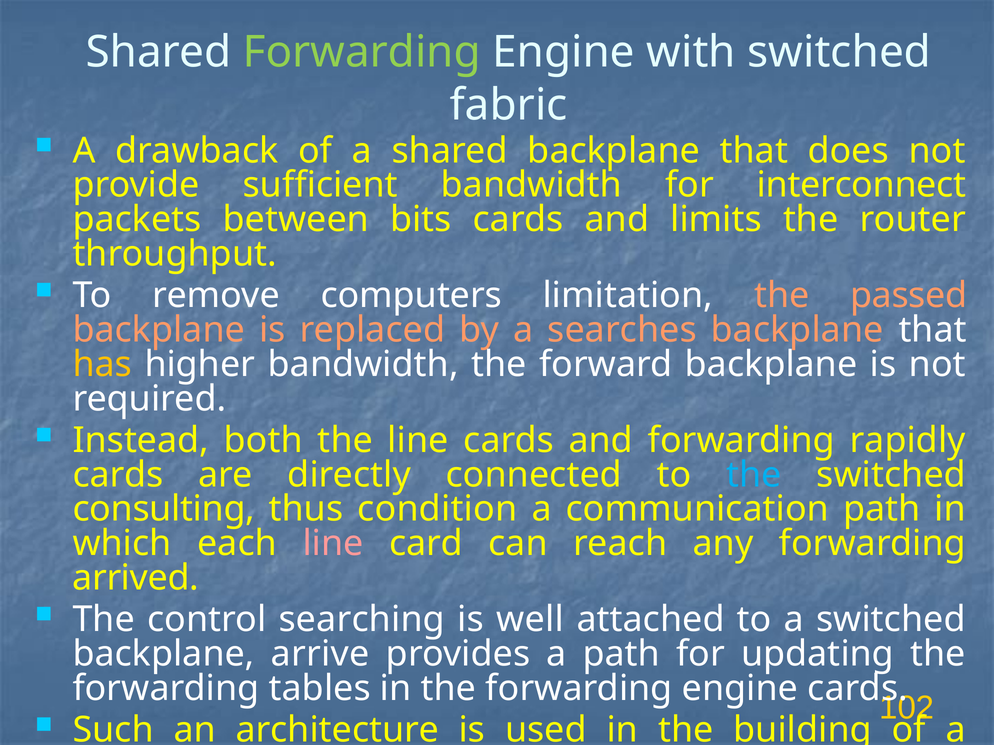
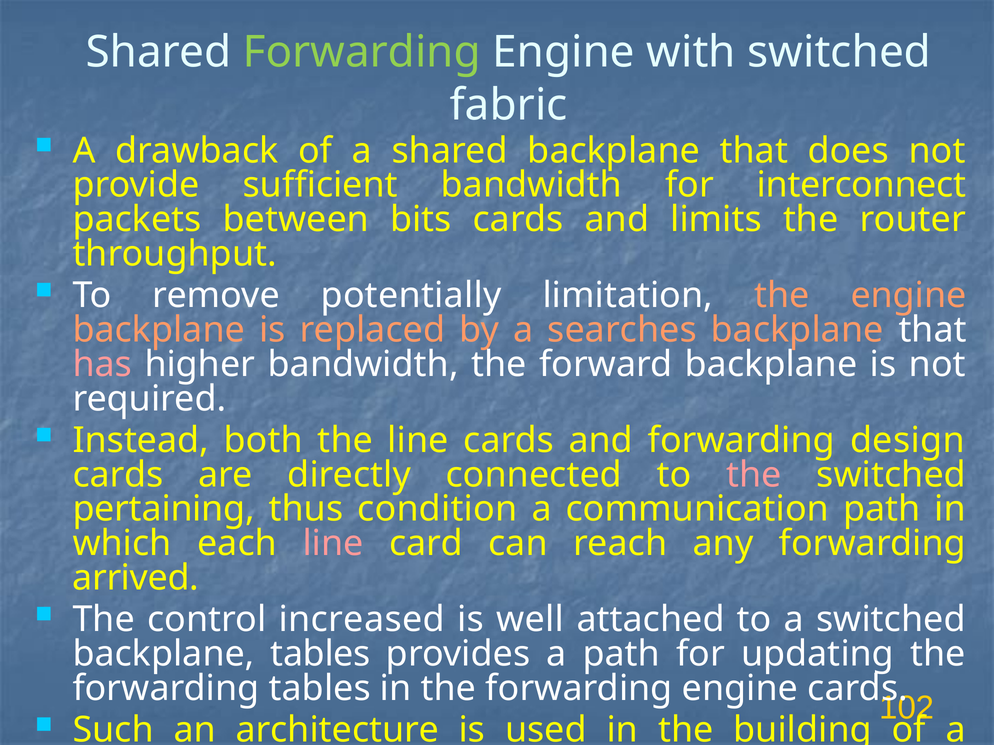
computers: computers -> potentially (411, 296)
the passed: passed -> engine (909, 296)
has colour: yellow -> pink (102, 365)
rapidly: rapidly -> design (907, 441)
the colour: light blue -> pink (754, 475)
consulting: consulting -> pertaining (164, 509)
searching: searching -> increased (362, 620)
backplane arrive: arrive -> tables (321, 654)
